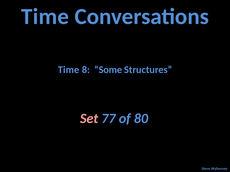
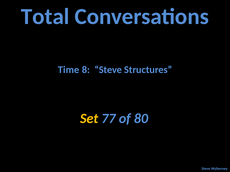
Time: Time -> Total (45, 17)
8 Some: Some -> Steve (108, 70)
Set colour: pink -> yellow (89, 119)
